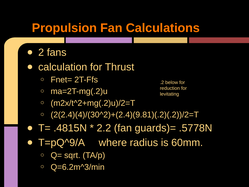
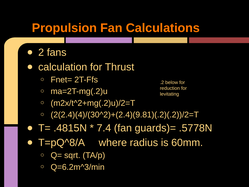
2.2: 2.2 -> 7.4 (104, 128)
T=pQ^9/A: T=pQ^9/A -> T=pQ^8/A (62, 143)
